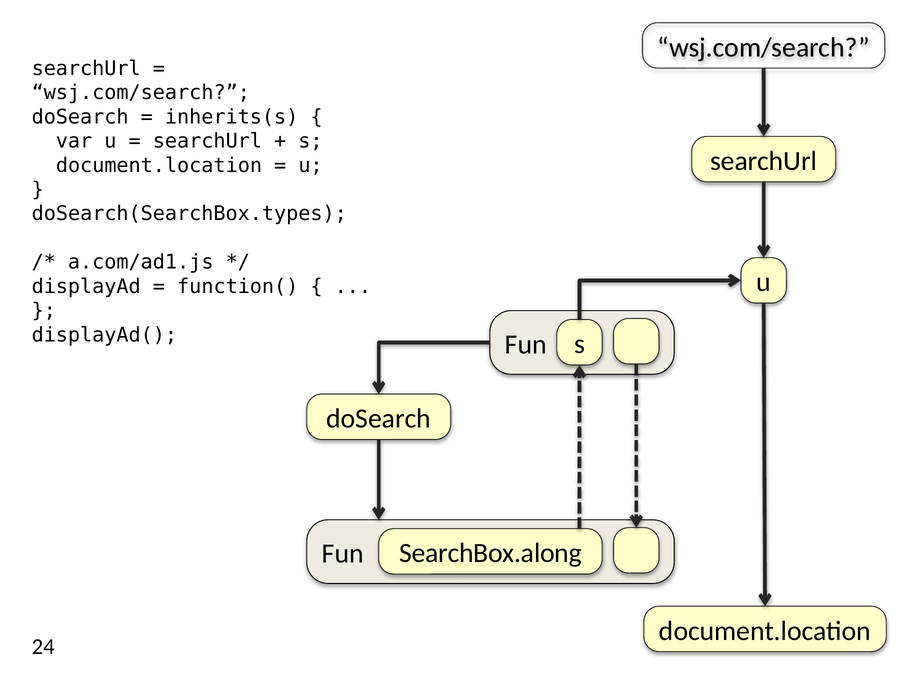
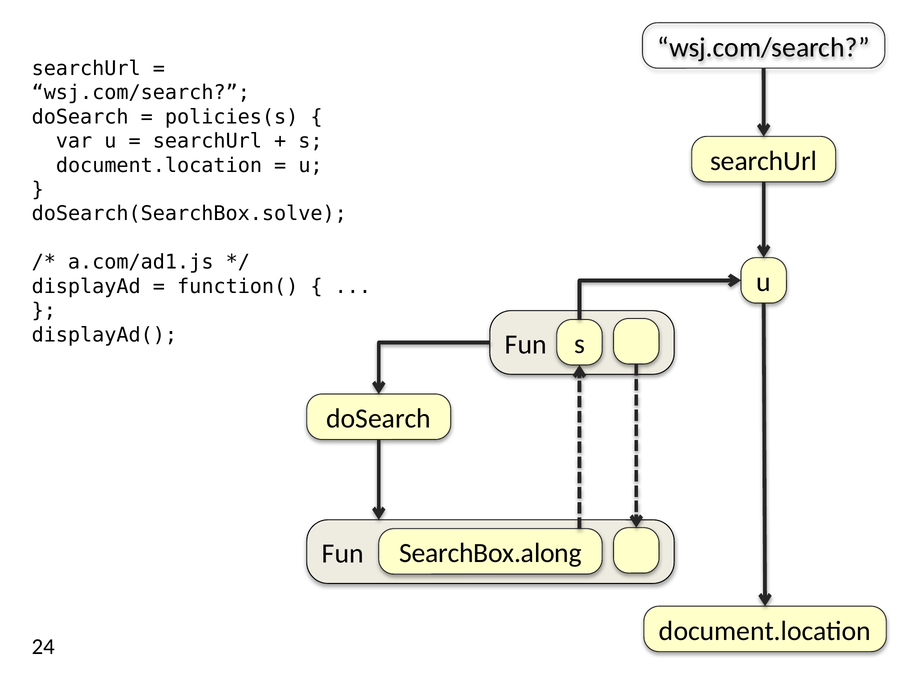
inherits(s: inherits(s -> policies(s (232, 117)
doSearch(SearchBox.types: doSearch(SearchBox.types -> doSearch(SearchBox.solve (189, 214)
